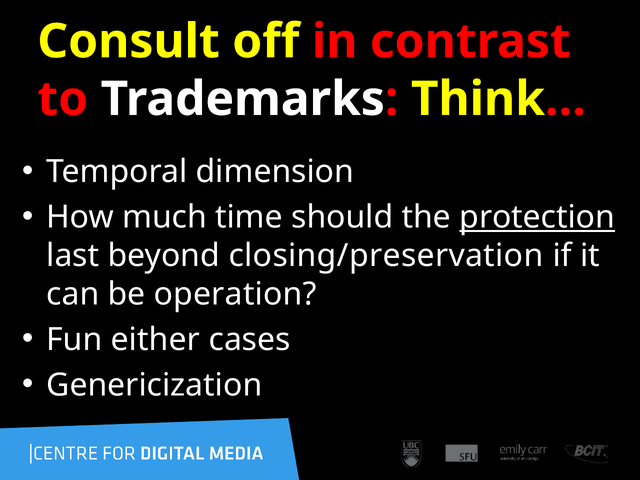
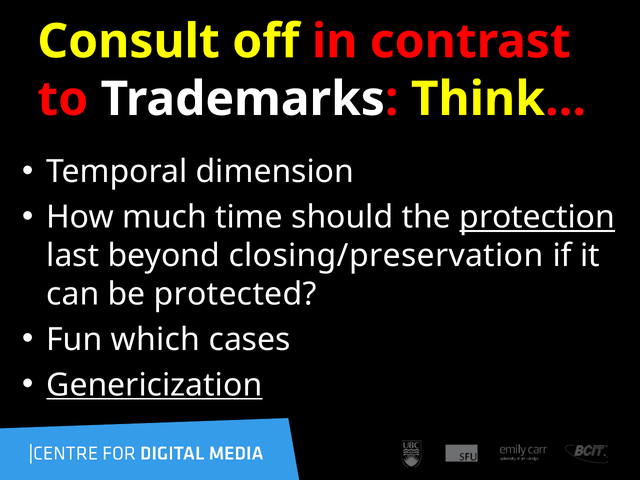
operation: operation -> protected (235, 294)
either: either -> which (155, 339)
Genericization underline: none -> present (154, 385)
